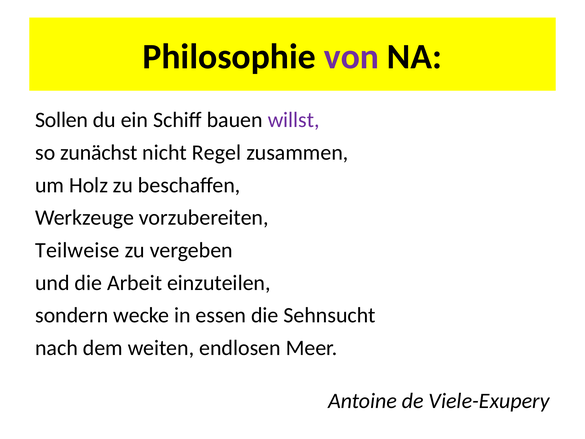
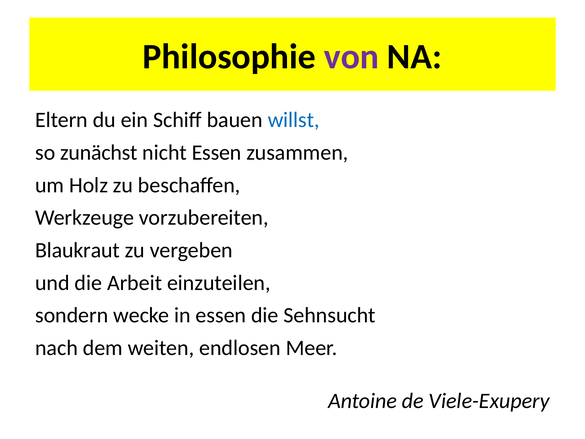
Sollen: Sollen -> Eltern (61, 120)
willst colour: purple -> blue (294, 120)
nicht Regel: Regel -> Essen (217, 153)
Teilweise: Teilweise -> Blaukraut (78, 250)
